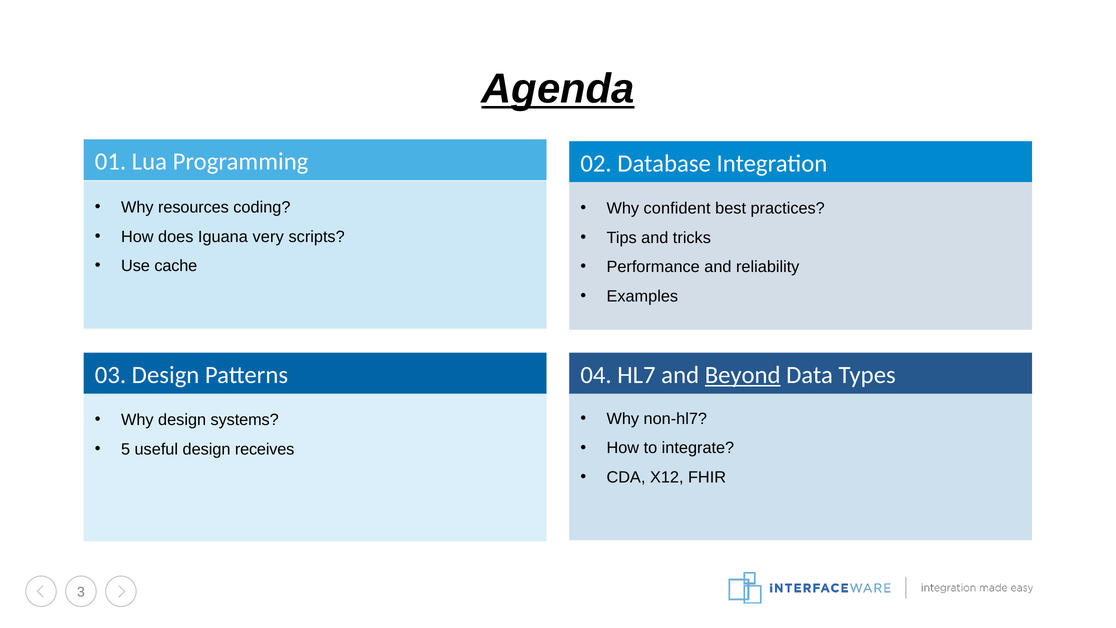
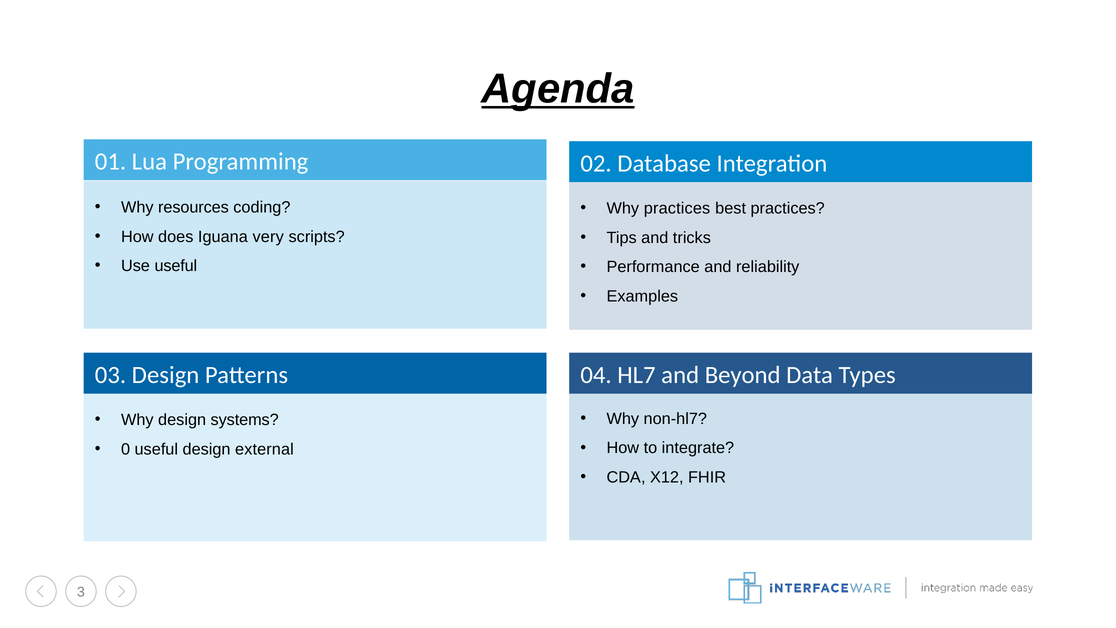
Why confident: confident -> practices (677, 208)
Use cache: cache -> useful (176, 266)
Beyond underline: present -> none (743, 375)
5: 5 -> 0 (126, 449)
receives: receives -> external (264, 449)
